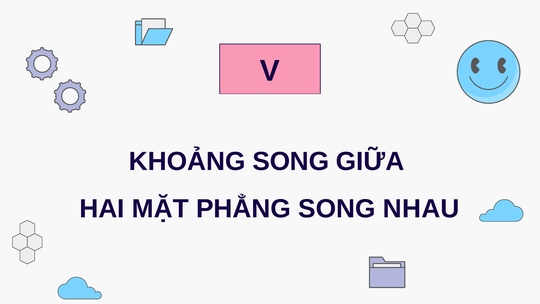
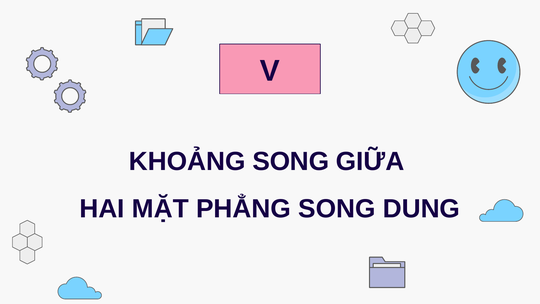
NHAU: NHAU -> DUNG (421, 209)
